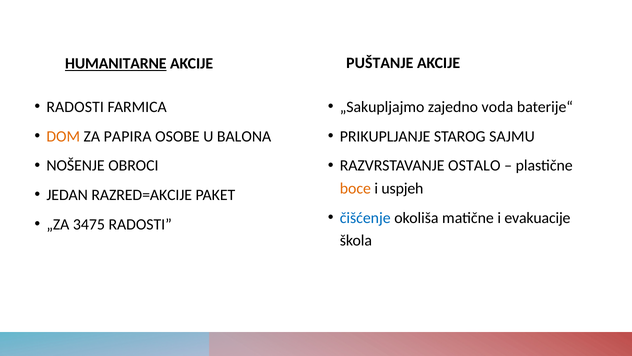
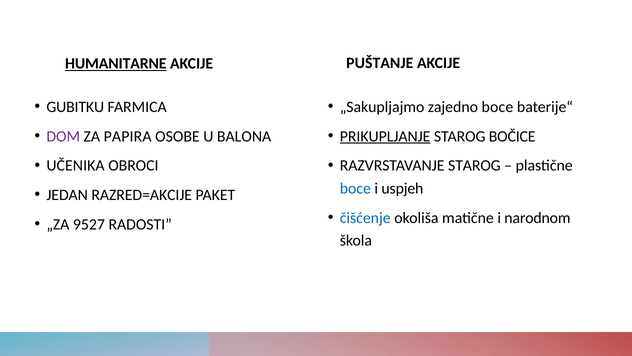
RADOSTI: RADOSTI -> GUBITKU (75, 107)
zajedno voda: voda -> boce (497, 107)
DOM colour: orange -> purple (63, 136)
PRIKUPLJANJE underline: none -> present (385, 136)
SAJMU: SAJMU -> BOČICE (512, 136)
NOŠENJE: NOŠENJE -> UČENIKA (75, 165)
RAZVRSTAVANJE OSTALO: OSTALO -> STAROG (474, 165)
boce colour: orange -> blue (355, 188)
evakuacije: evakuacije -> narodnom (537, 218)
3475: 3475 -> 9527 (89, 224)
